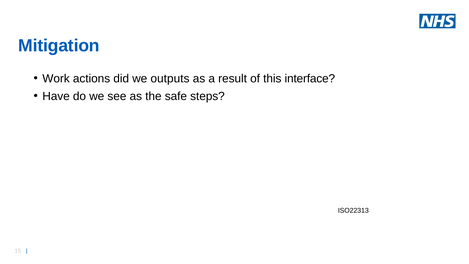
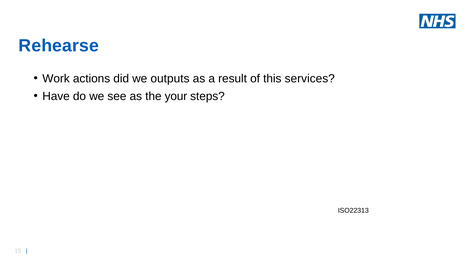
Mitigation: Mitigation -> Rehearse (59, 46)
interface: interface -> services (310, 79)
safe: safe -> your (176, 96)
